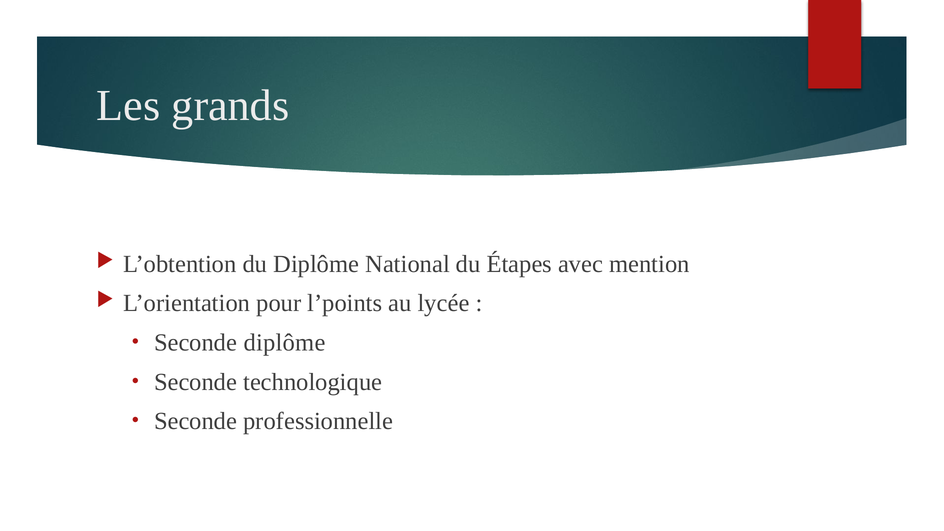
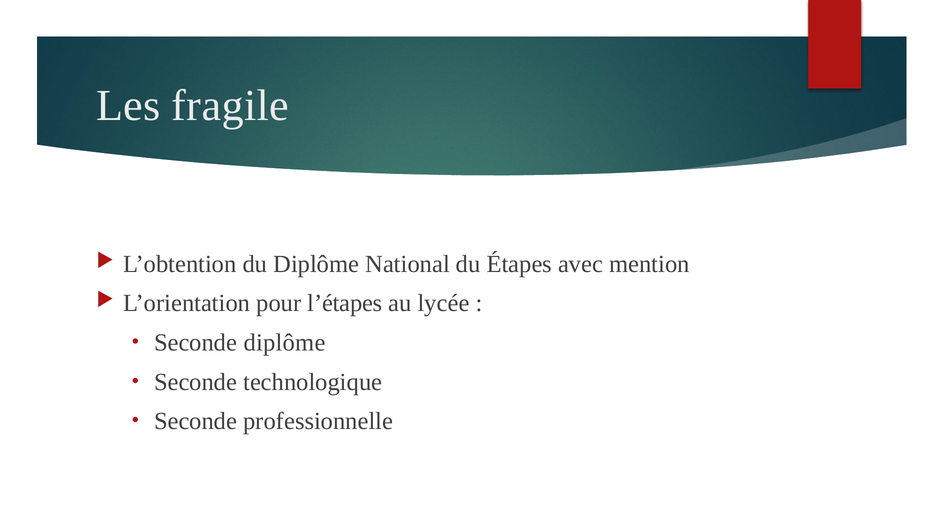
grands: grands -> fragile (230, 106)
l’points: l’points -> l’étapes (345, 303)
